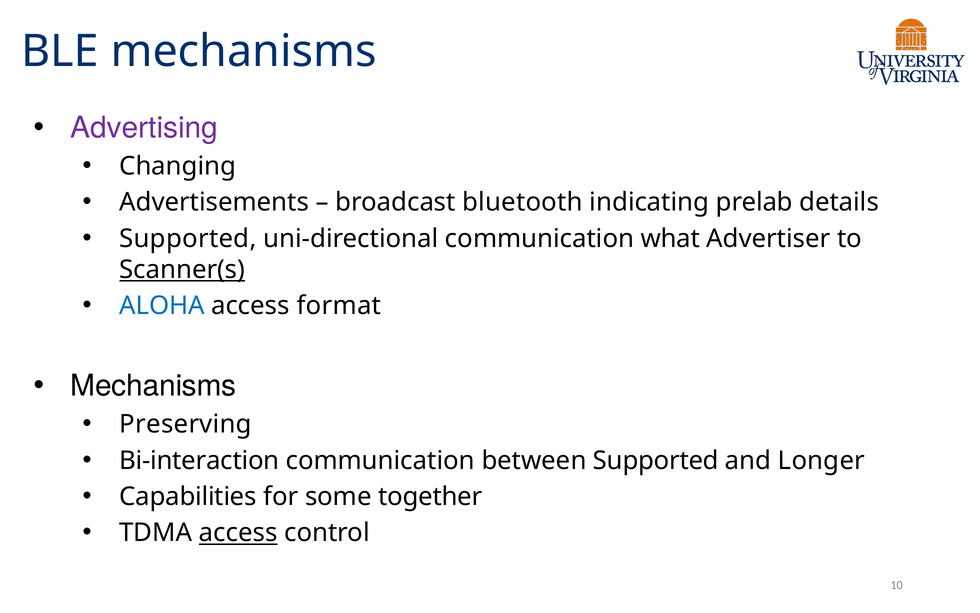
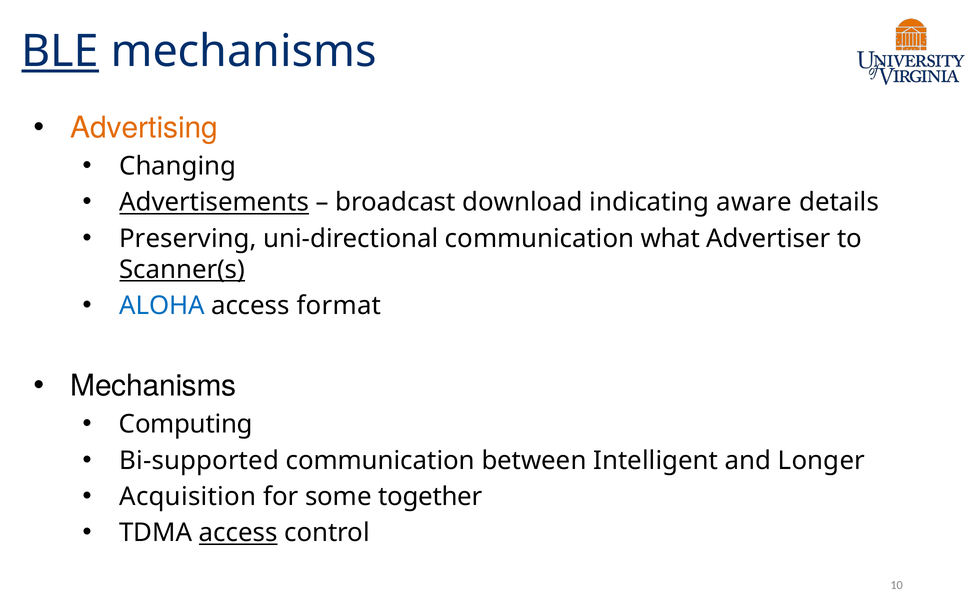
BLE underline: none -> present (60, 52)
Advertising colour: purple -> orange (144, 128)
Advertisements underline: none -> present (214, 202)
bluetooth: bluetooth -> download (523, 202)
prelab: prelab -> aware (754, 202)
Supported: Supported -> Preserving (188, 238)
Preserving: Preserving -> Computing (186, 424)
Bi-interaction: Bi-interaction -> Bi-supported (199, 460)
between Supported: Supported -> Intelligent (656, 460)
Capabilities: Capabilities -> Acquisition (188, 496)
